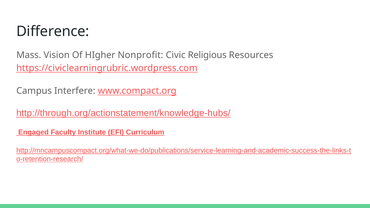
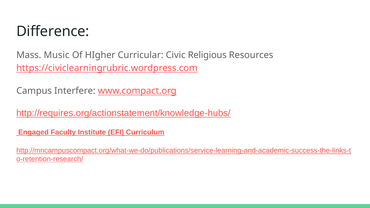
Vision: Vision -> Music (57, 55)
Nonprofit: Nonprofit -> Curricular (141, 55)
http://through.org/actionstatement/knowledge-hubs/: http://through.org/actionstatement/knowledge-hubs/ -> http://requires.org/actionstatement/knowledge-hubs/ (123, 113)
